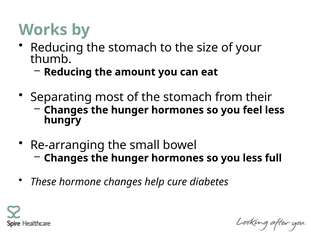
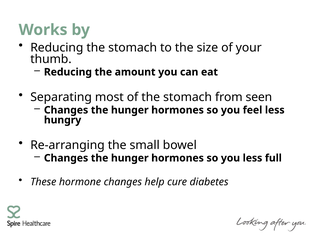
their: their -> seen (259, 97)
